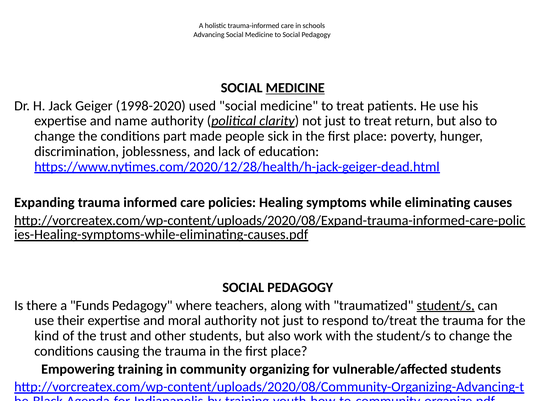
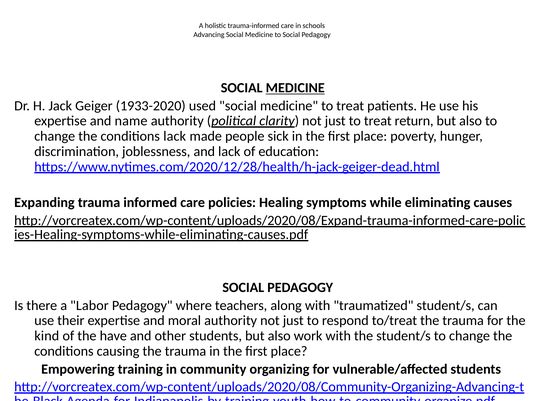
1998-2020: 1998-2020 -> 1933-2020 (151, 106)
conditions part: part -> lack (175, 136)
Funds: Funds -> Labor (89, 305)
student/s underline: present -> none (446, 305)
trust: trust -> have (113, 335)
